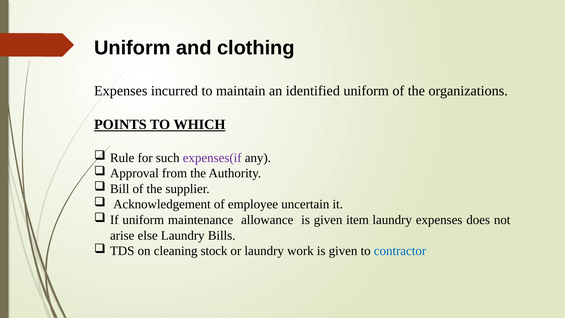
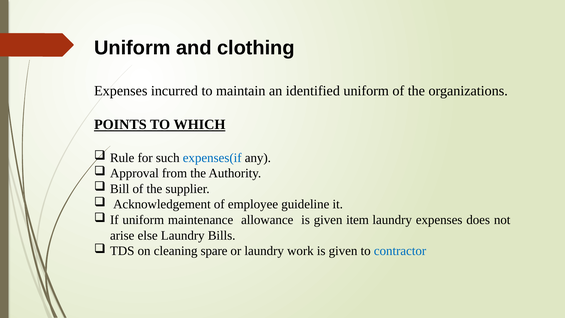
expenses(if colour: purple -> blue (212, 158)
uncertain: uncertain -> guideline (305, 204)
stock: stock -> spare (214, 251)
